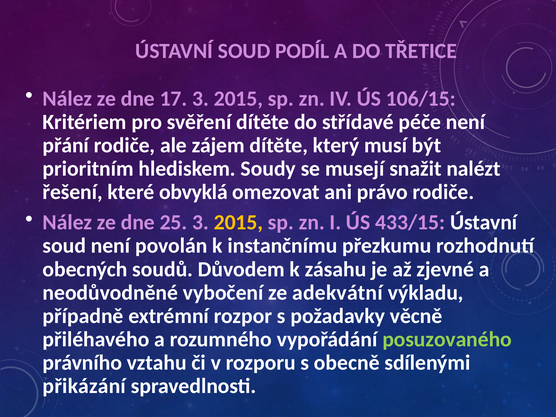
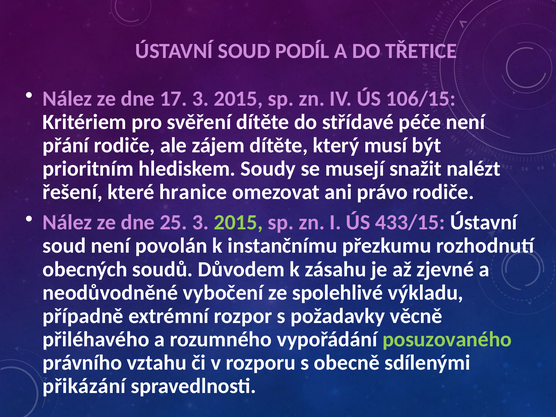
obvyklá: obvyklá -> hranice (193, 192)
2015 colour: yellow -> light green (238, 222)
adekvátní: adekvátní -> spolehlivé (338, 293)
